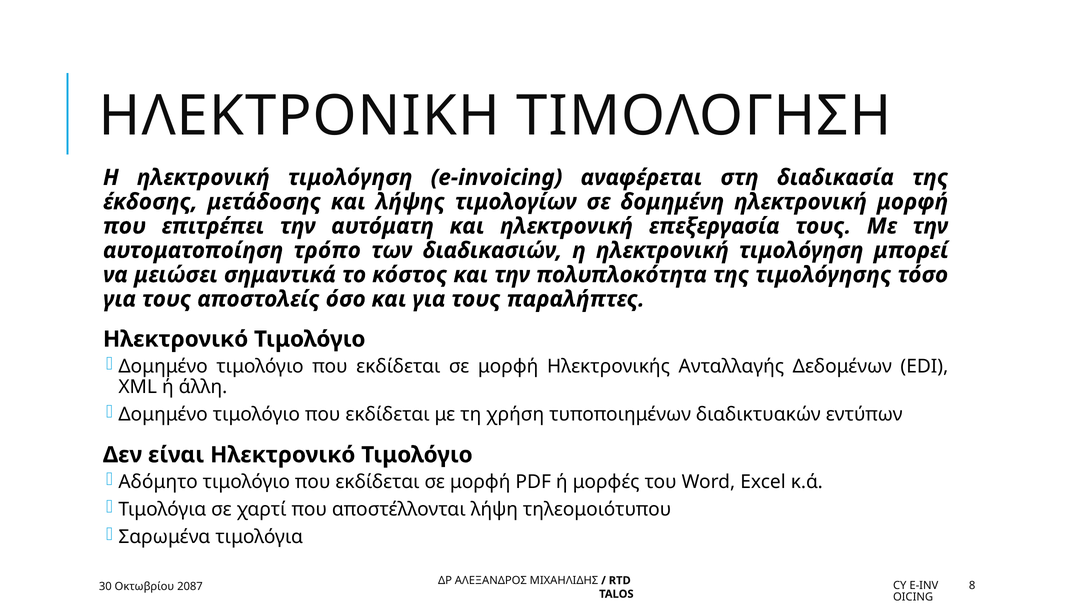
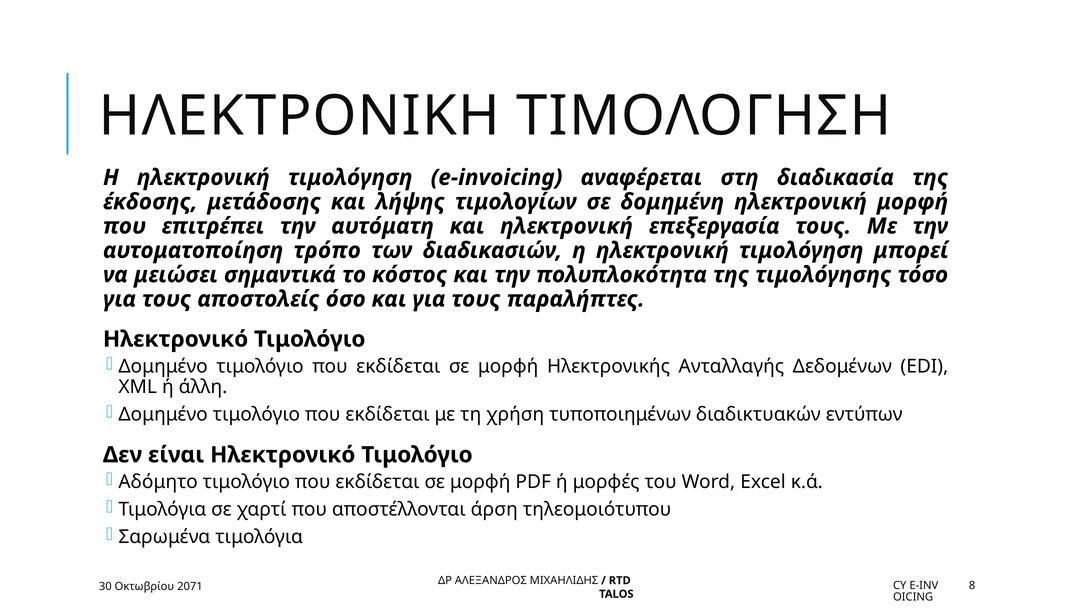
λήψη: λήψη -> άρση (494, 509)
2087: 2087 -> 2071 (190, 587)
